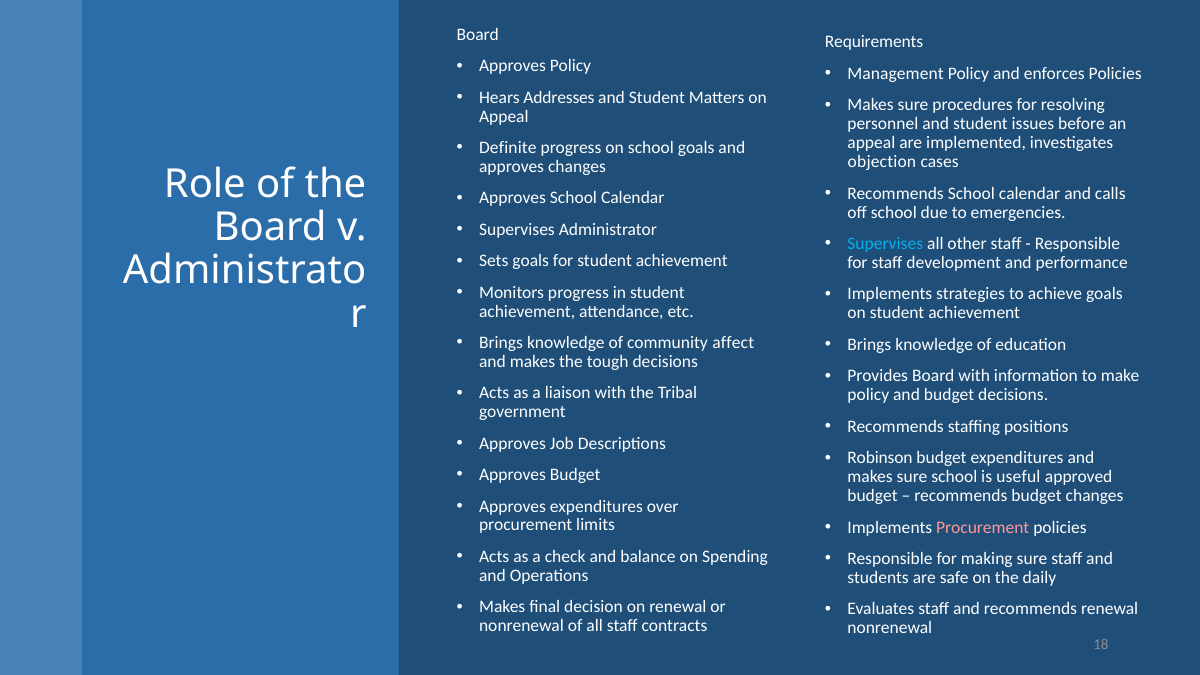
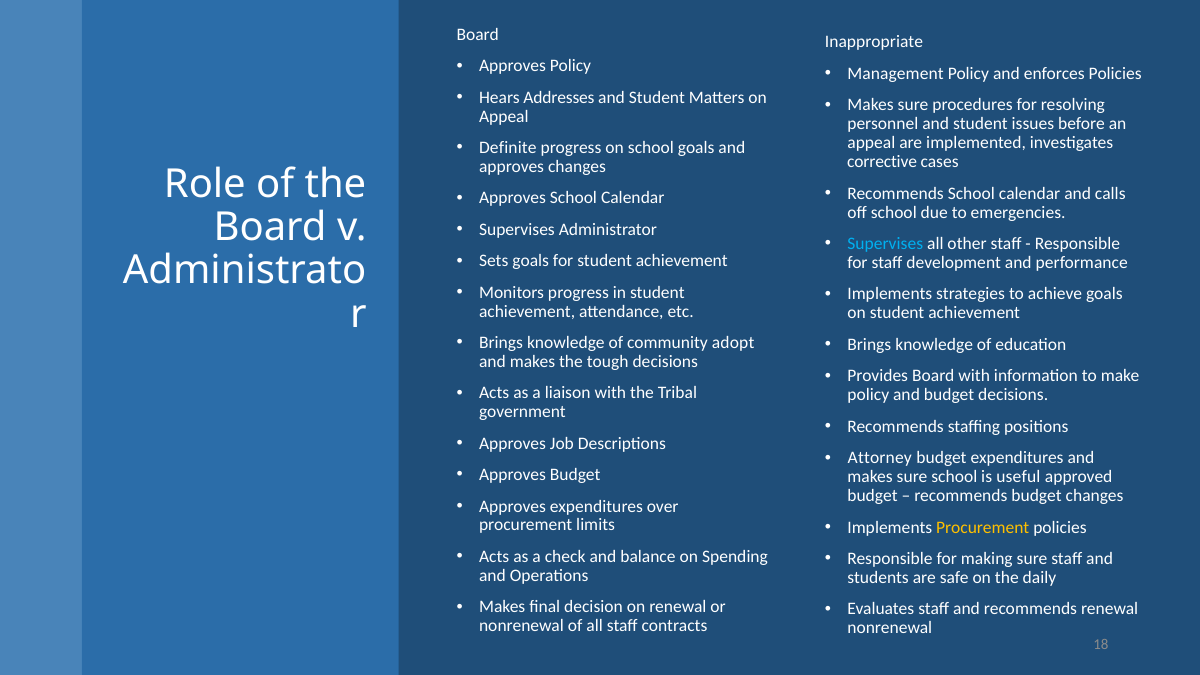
Requirements: Requirements -> Inappropriate (874, 42)
objection: objection -> corrective (882, 162)
affect: affect -> adopt (733, 343)
Robinson: Robinson -> Attorney (880, 458)
Procurement colour: pink -> yellow (983, 527)
